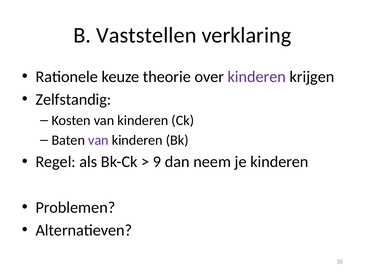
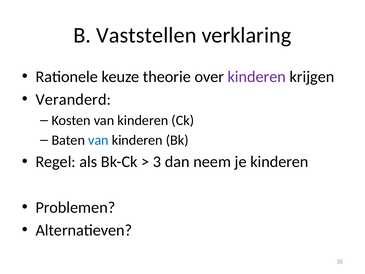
Zelfstandig: Zelfstandig -> Veranderd (73, 99)
van colour: purple -> blue (98, 140)
9: 9 -> 3 (157, 162)
